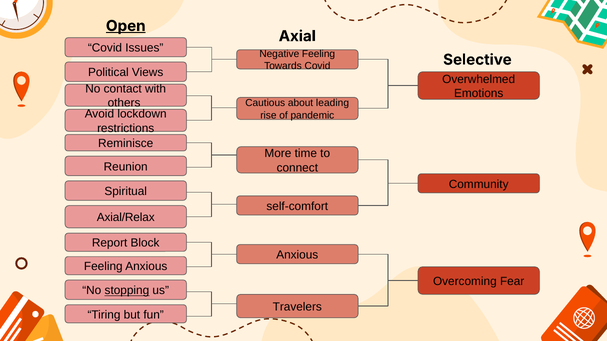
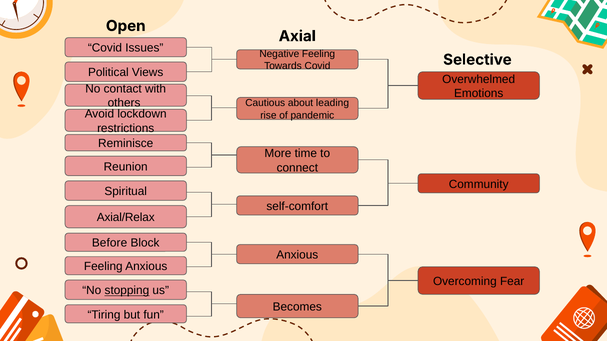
Open underline: present -> none (126, 26)
Report: Report -> Before (110, 243)
Travelers: Travelers -> Becomes (297, 307)
